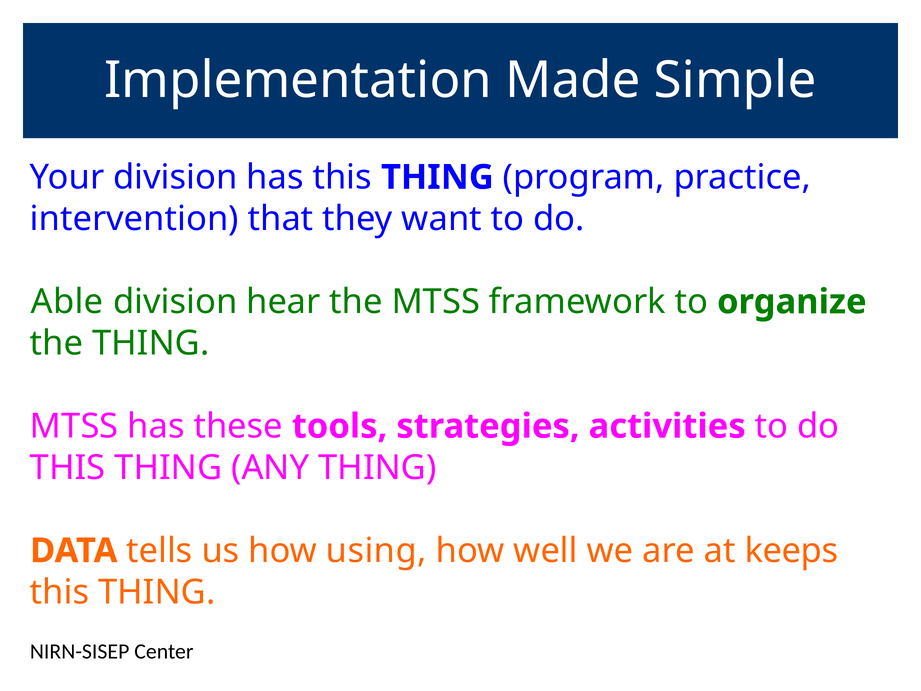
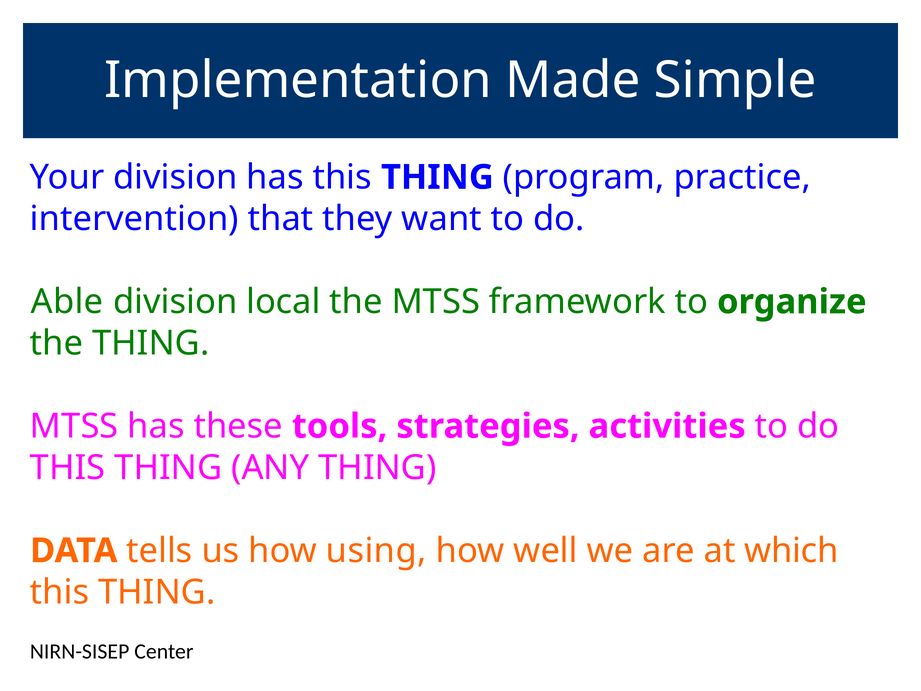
hear: hear -> local (283, 302)
keeps: keeps -> which (791, 551)
